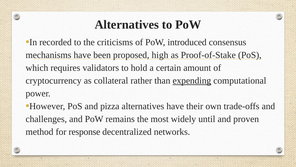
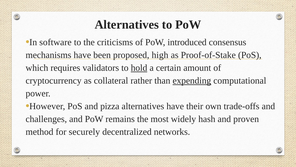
recorded: recorded -> software (55, 42)
hold underline: none -> present (139, 68)
until: until -> hash (207, 119)
response: response -> securely (84, 132)
